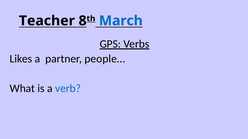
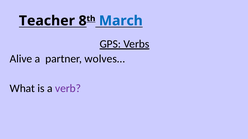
Likes: Likes -> Alive (21, 59)
people…: people… -> wolves… (105, 59)
verb colour: blue -> purple (68, 89)
